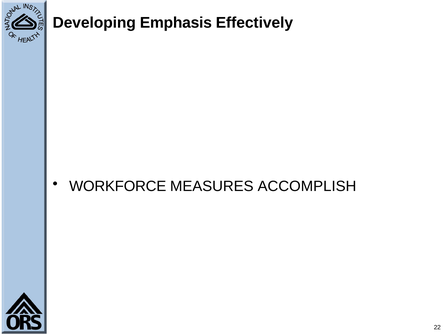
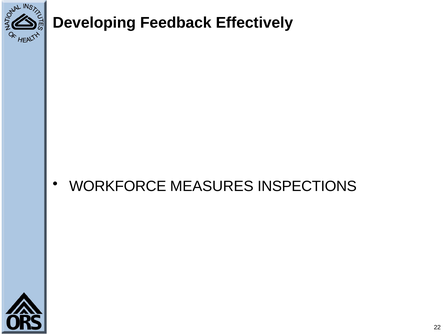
Emphasis: Emphasis -> Feedback (176, 23)
ACCOMPLISH: ACCOMPLISH -> INSPECTIONS (307, 187)
